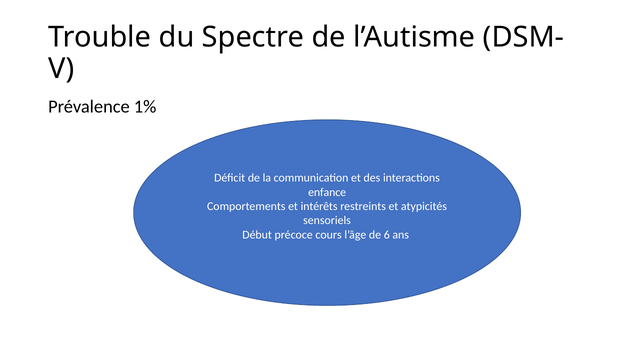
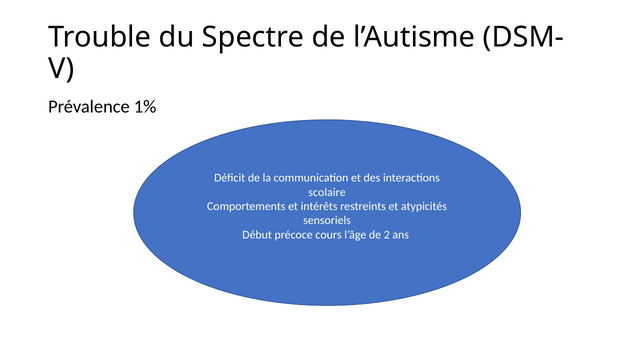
enfance: enfance -> scolaire (327, 192)
6: 6 -> 2 (387, 235)
